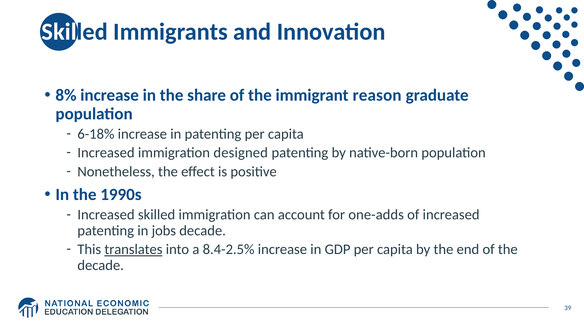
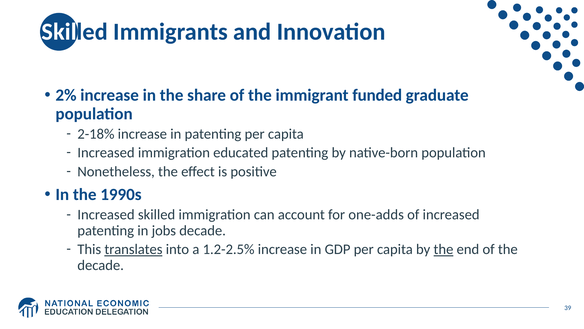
8%: 8% -> 2% (66, 95)
reason: reason -> funded (377, 95)
6-18%: 6-18% -> 2-18% (96, 134)
designed: designed -> educated (241, 152)
8.4-2.5%: 8.4-2.5% -> 1.2-2.5% (229, 249)
the underline: none -> present (443, 249)
